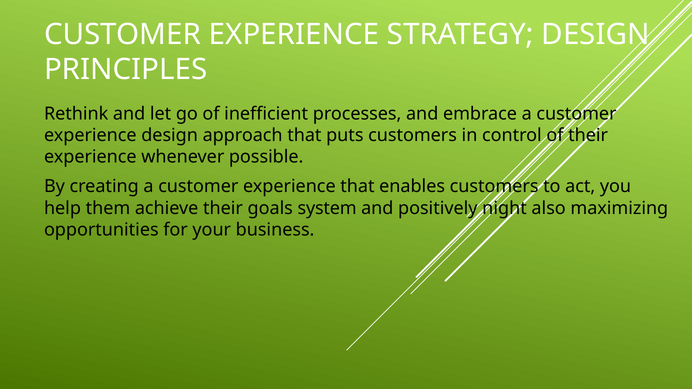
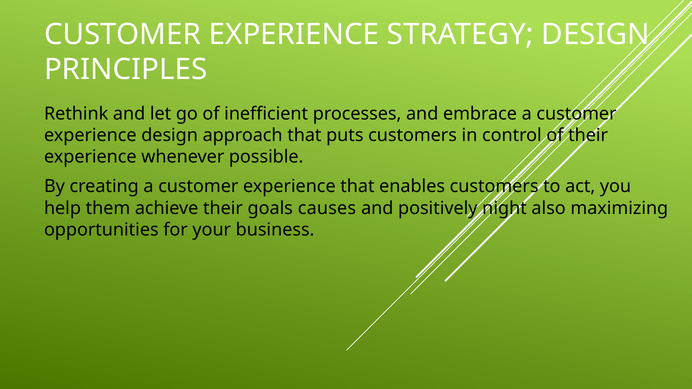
system: system -> causes (327, 208)
